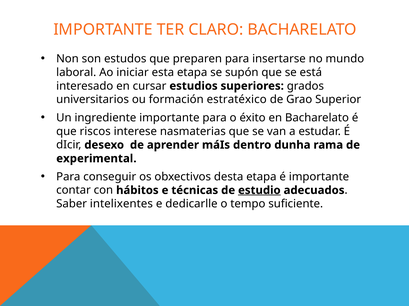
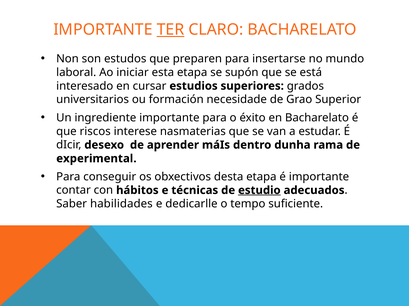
TER underline: none -> present (171, 30)
estratéxico: estratéxico -> necesidade (237, 100)
intelixentes: intelixentes -> habilidades (121, 204)
